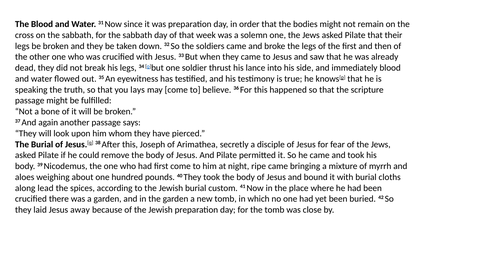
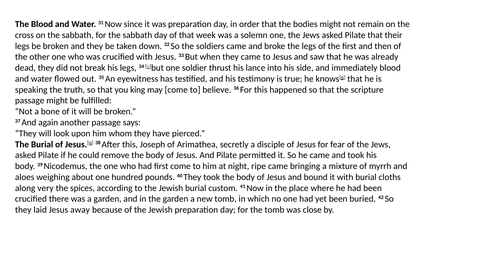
lays: lays -> king (138, 90)
lead: lead -> very (46, 188)
